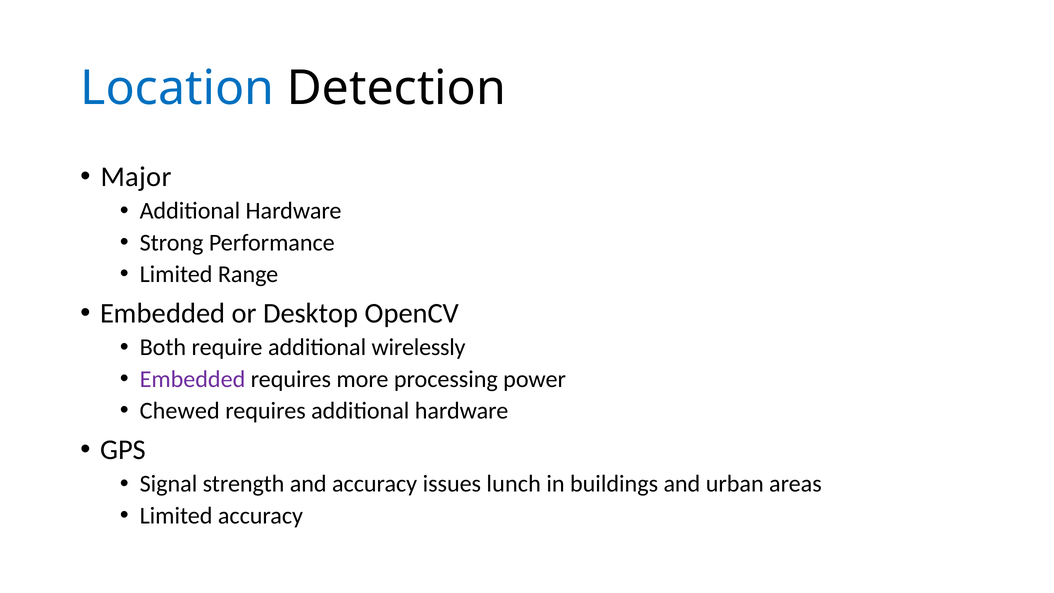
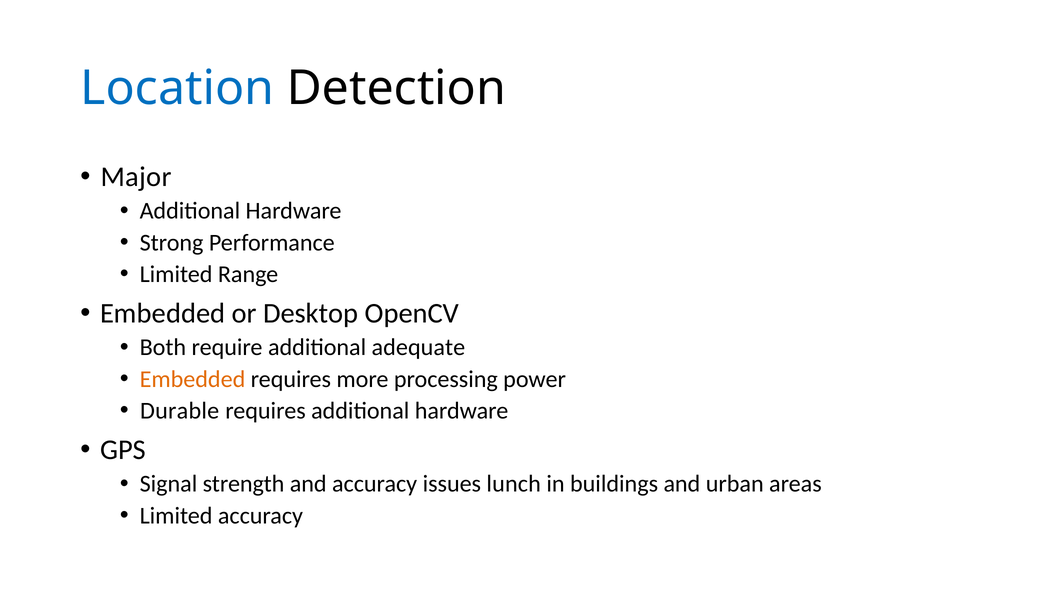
wirelessly: wirelessly -> adequate (418, 347)
Embedded colour: purple -> orange (192, 379)
Chewed: Chewed -> Durable (180, 411)
